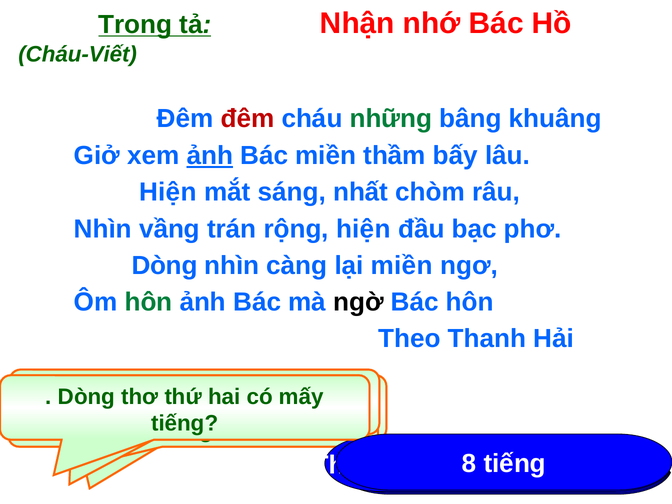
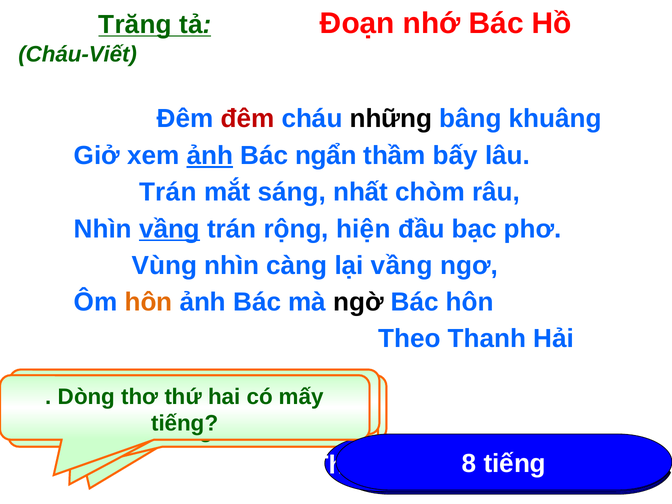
Trong: Trong -> Trăng (135, 25)
tả Nhận: Nhận -> Đoạn (357, 23)
những colour: green -> black (391, 118)
Bác miền: miền -> ngẩn (326, 156)
Hiện: Hiện -> Trán (168, 192)
vầng underline: none -> present (169, 229)
Dòng: Dòng -> Vùng (164, 266)
lại miền: miền -> vầng (402, 266)
hôn colour: green -> orange (149, 302)
